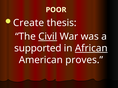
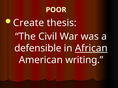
Civil underline: present -> none (48, 37)
supported: supported -> defensible (38, 48)
proves: proves -> writing (84, 60)
